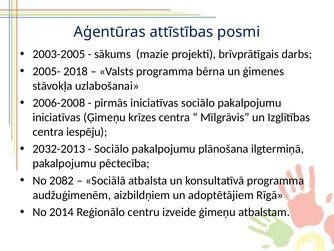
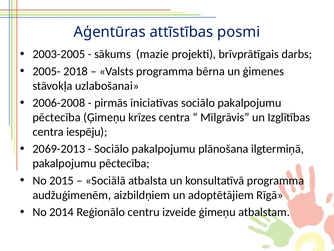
iniciatīvas: iniciatīvas -> pēctecība (57, 117)
2032-2013: 2032-2013 -> 2069-2013 (59, 149)
2082: 2082 -> 2015 (62, 180)
